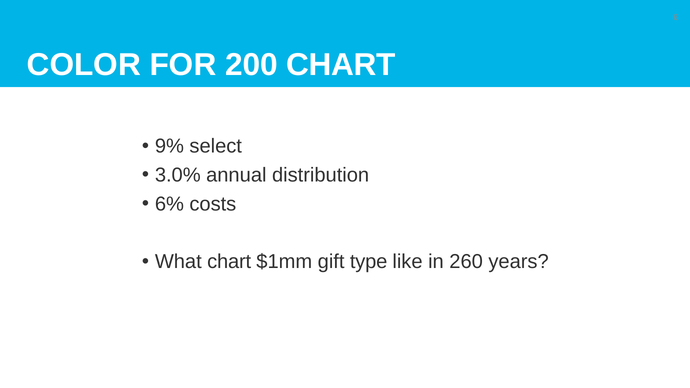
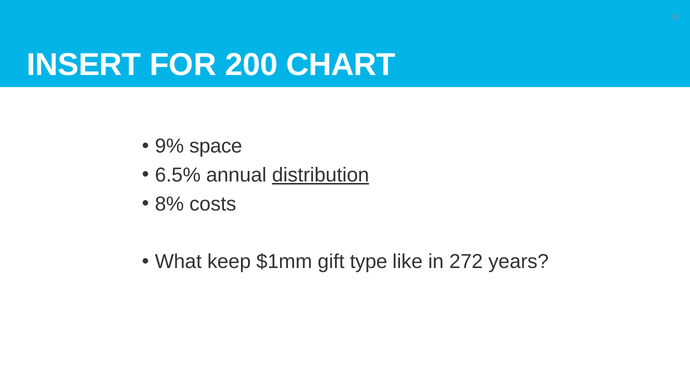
COLOR: COLOR -> INSERT (84, 65)
select: select -> space (216, 146)
3.0%: 3.0% -> 6.5% (178, 175)
distribution underline: none -> present (321, 175)
6%: 6% -> 8% (169, 204)
What chart: chart -> keep (229, 262)
260: 260 -> 272 (466, 262)
